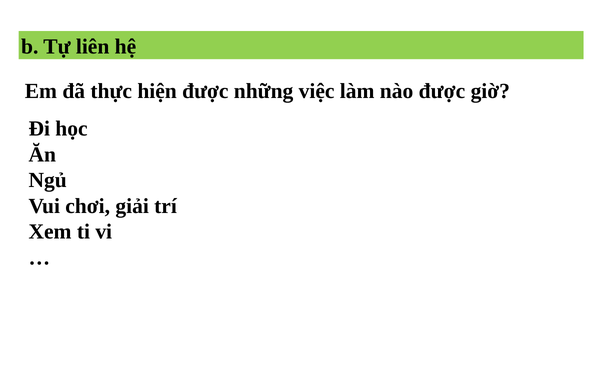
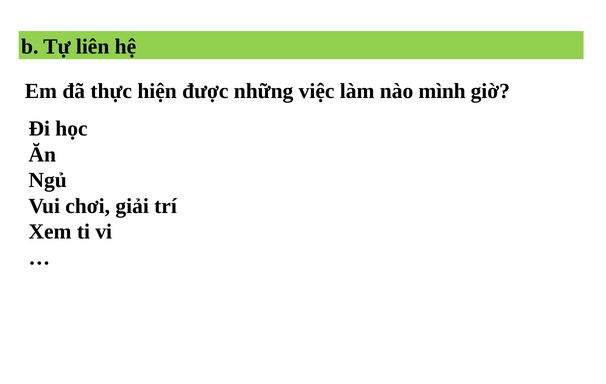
nào được: được -> mình (442, 91)
